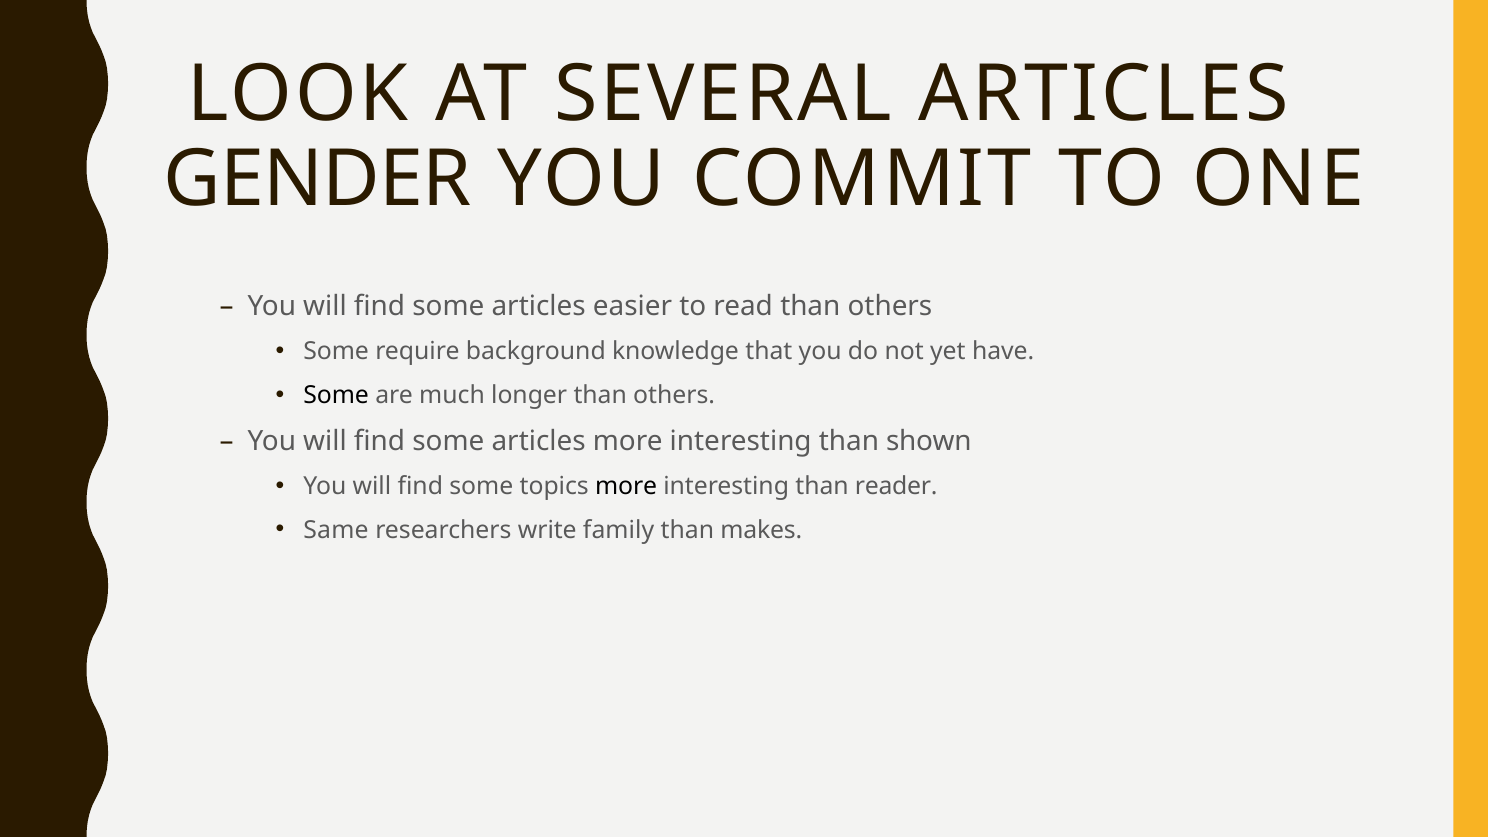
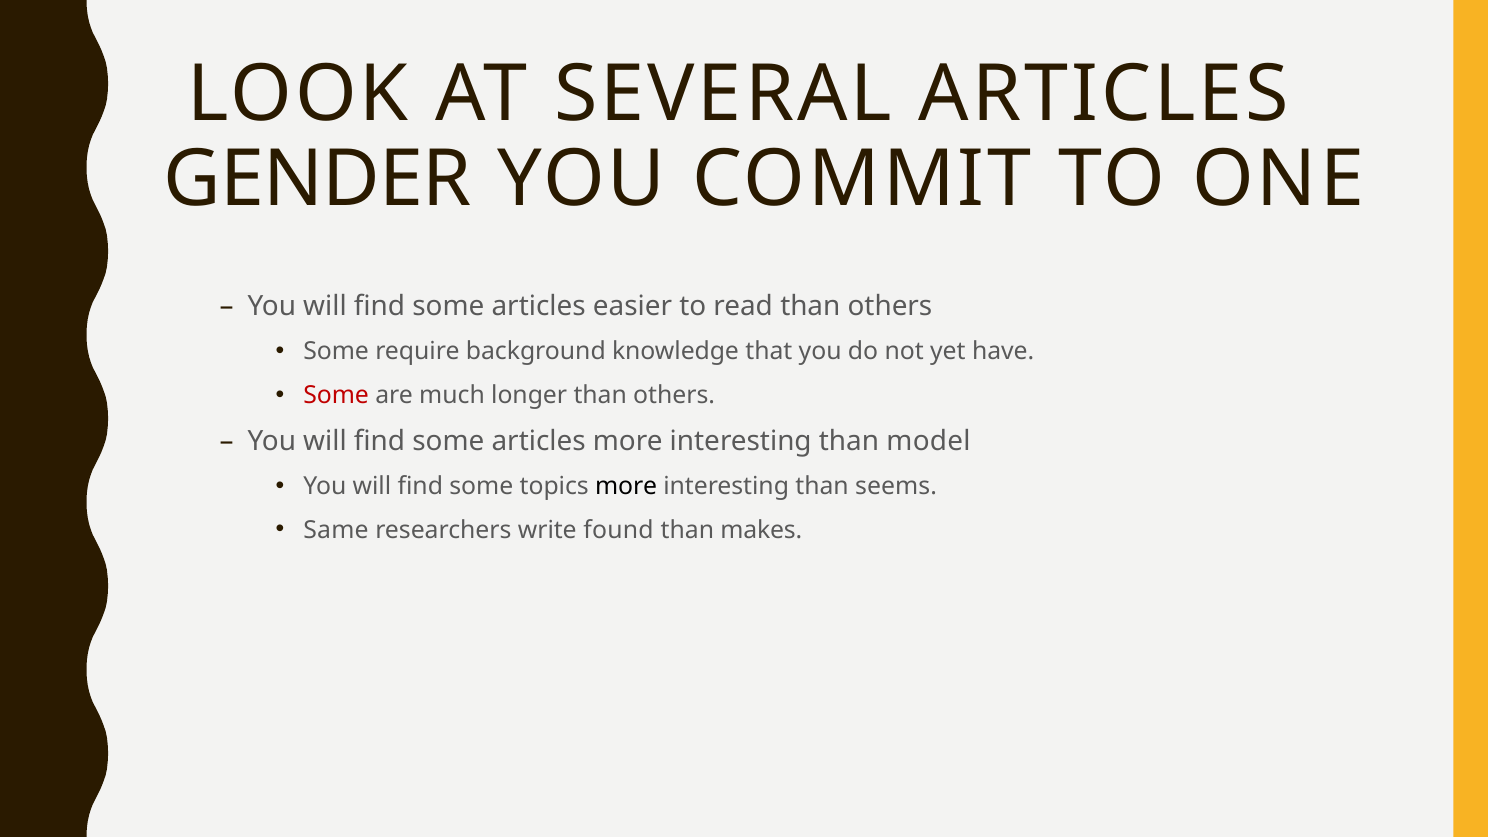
Some colour: black -> red (336, 395)
shown: shown -> model (929, 441)
reader: reader -> seems (896, 487)
family: family -> found (618, 530)
